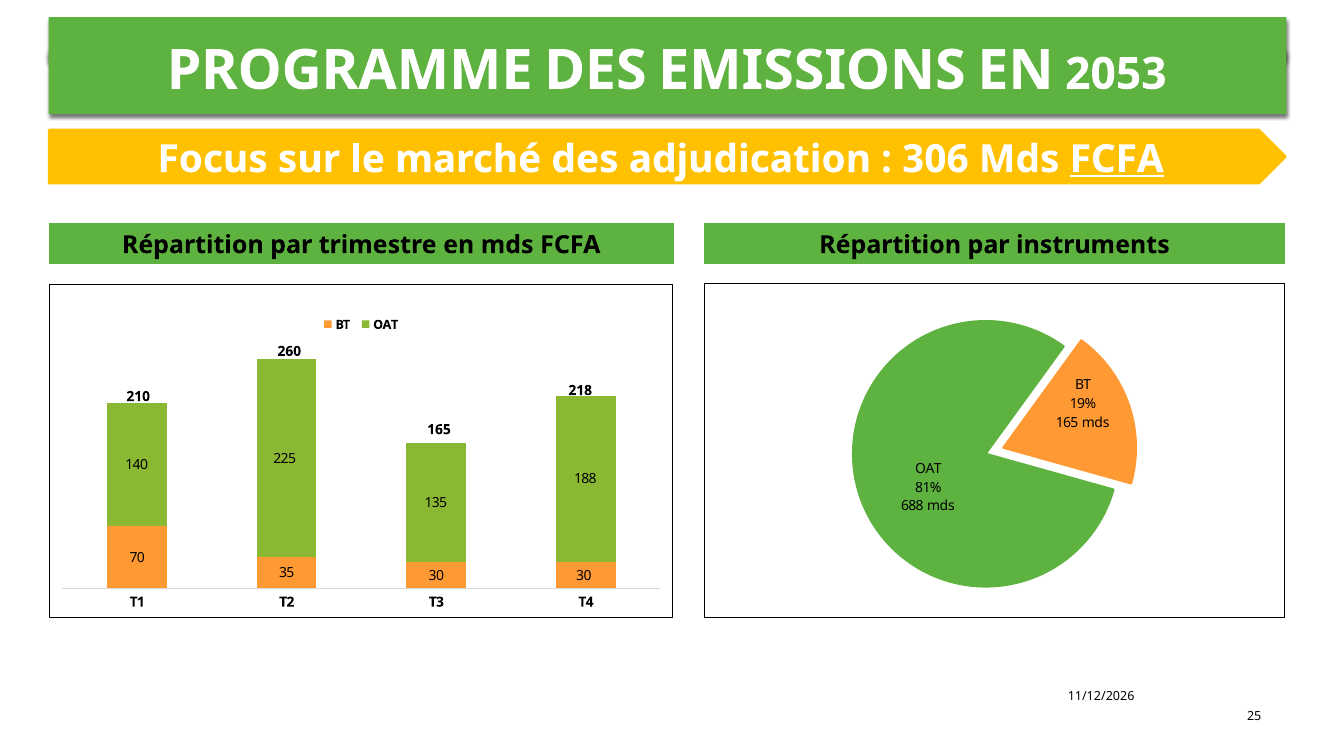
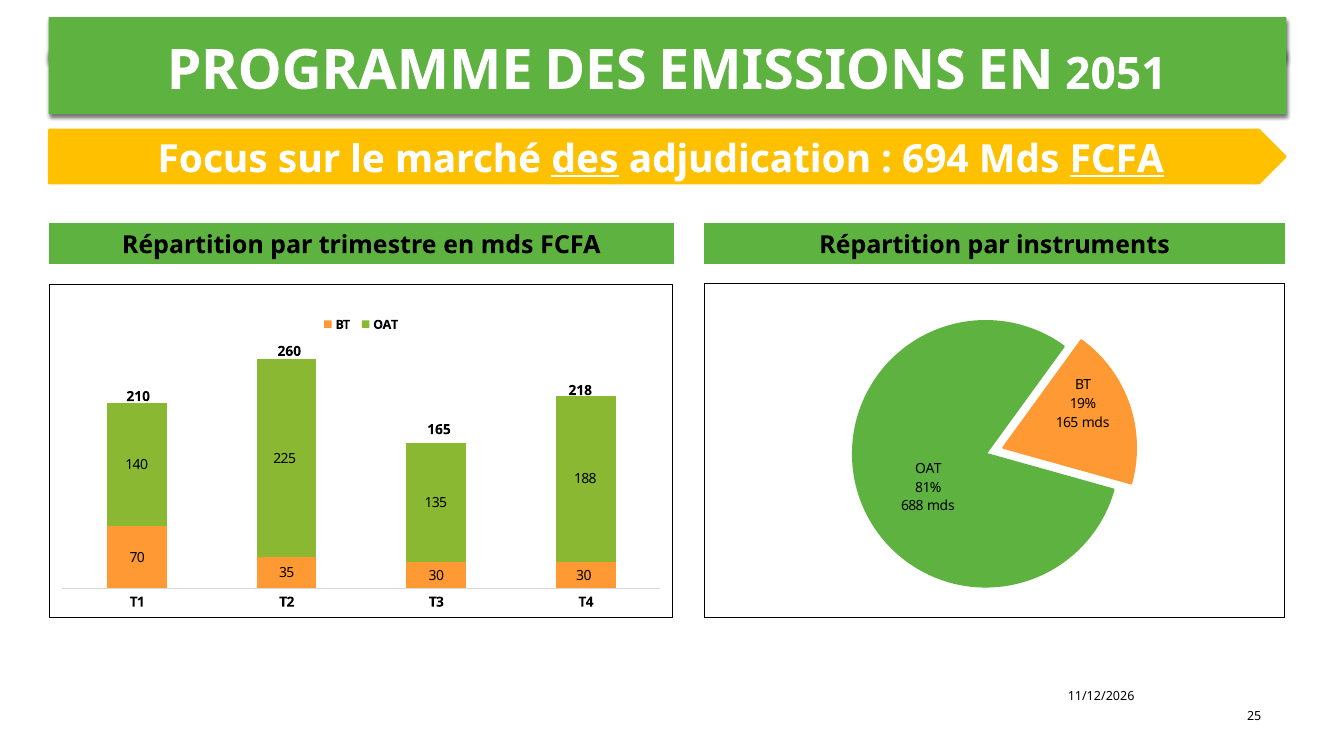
2053: 2053 -> 2051 (1116, 74)
des underline: none -> present (585, 159)
306: 306 -> 694 (935, 159)
